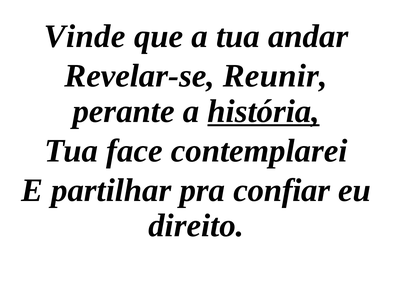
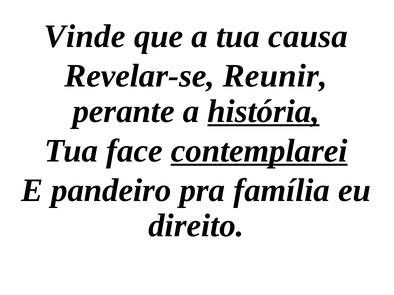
andar: andar -> causa (308, 36)
contemplarei underline: none -> present (259, 151)
partilhar: partilhar -> pandeiro (111, 191)
confiar: confiar -> família (282, 191)
